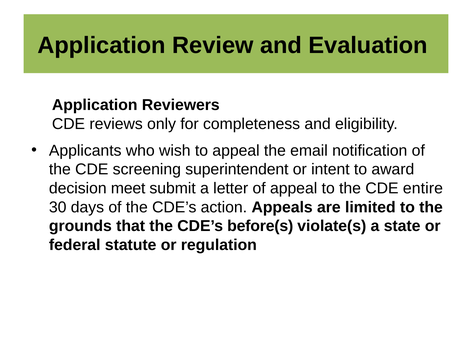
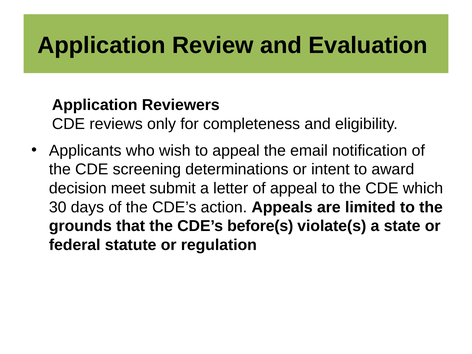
superintendent: superintendent -> determinations (237, 169)
entire: entire -> which (423, 188)
